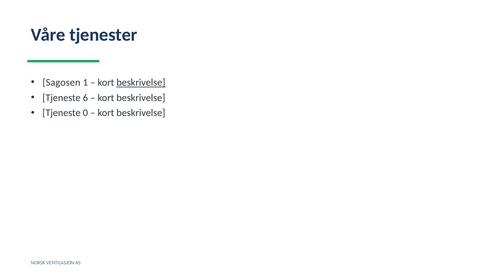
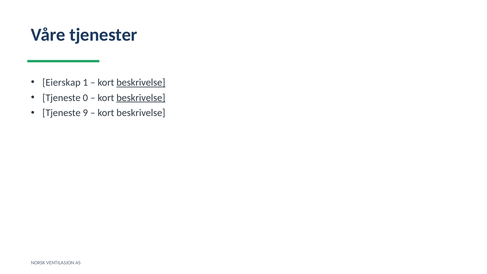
Sagosen: Sagosen -> Eierskap (61, 82)
6: 6 -> 0 (85, 98)
beskrivelse underline: none -> present (141, 98)
0: 0 -> 9 (85, 113)
